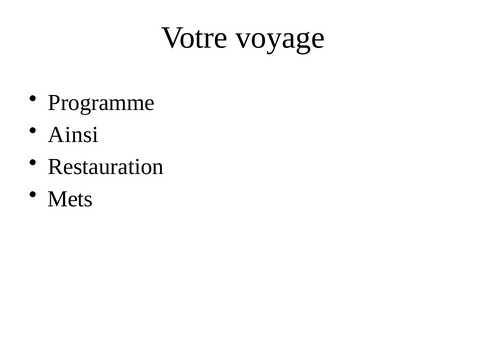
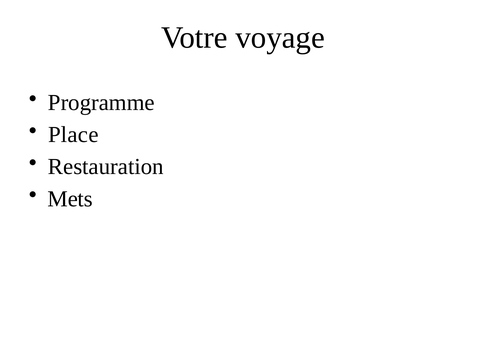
Ainsi: Ainsi -> Place (73, 135)
